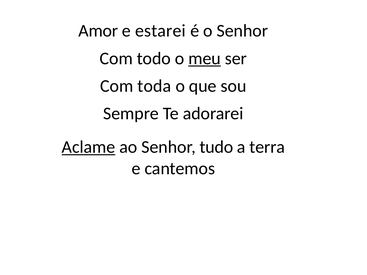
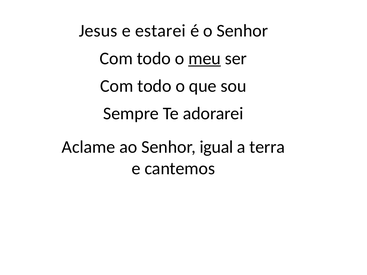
Amor: Amor -> Jesus (98, 31)
toda: toda -> todo (154, 86)
Aclame underline: present -> none (89, 147)
tudo: tudo -> igual (216, 147)
